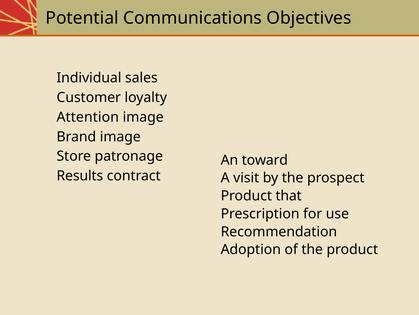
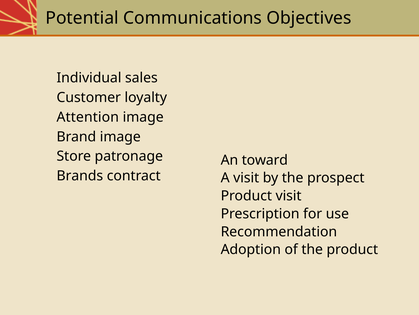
Results: Results -> Brands (80, 176)
Product that: that -> visit (289, 195)
